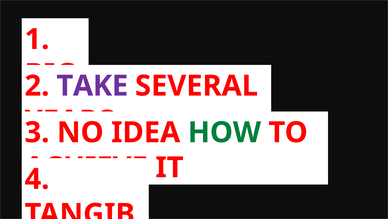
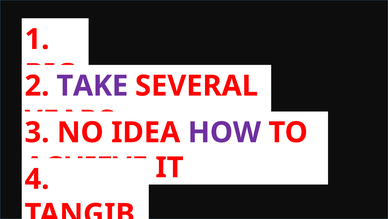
HOW colour: green -> purple (224, 132)
